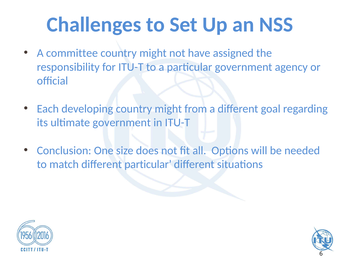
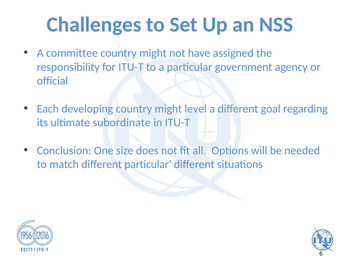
from: from -> level (196, 109)
ultimate government: government -> subordinate (122, 123)
